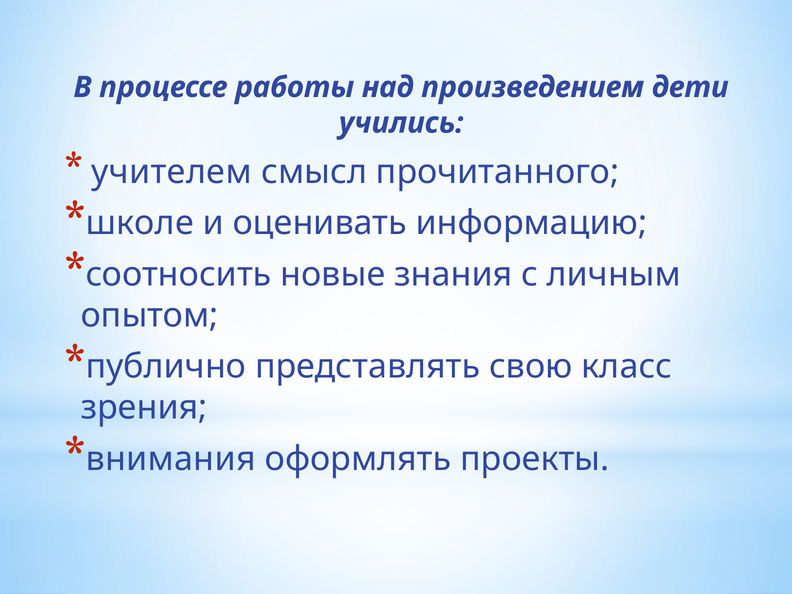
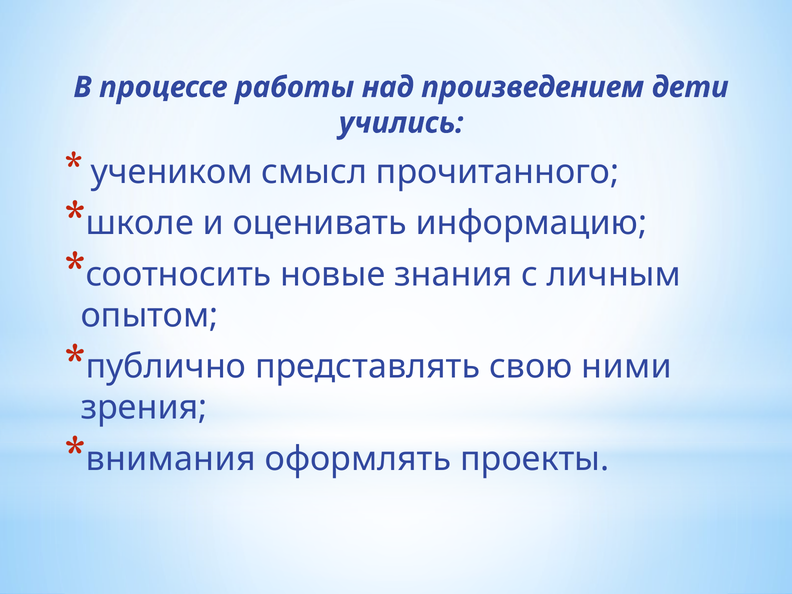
учителем: учителем -> учеником (172, 172)
класс: класс -> ними (627, 367)
